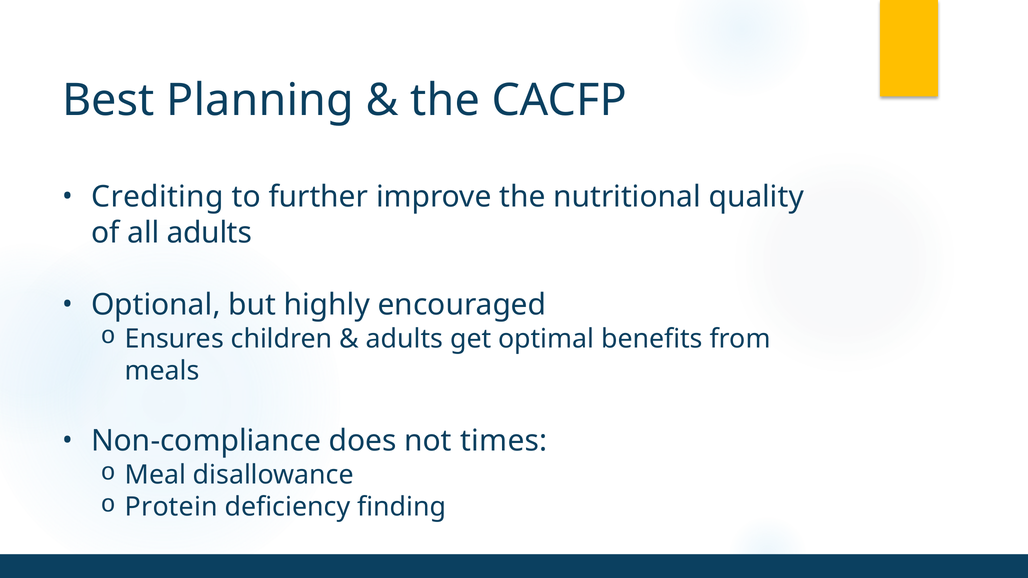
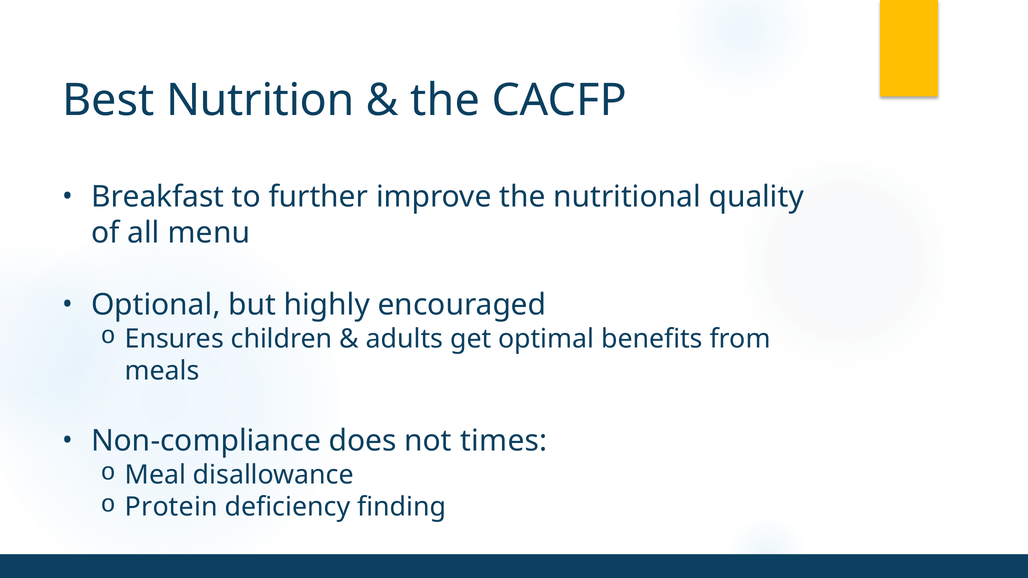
Planning: Planning -> Nutrition (260, 100)
Crediting: Crediting -> Breakfast (158, 197)
all adults: adults -> menu (209, 233)
